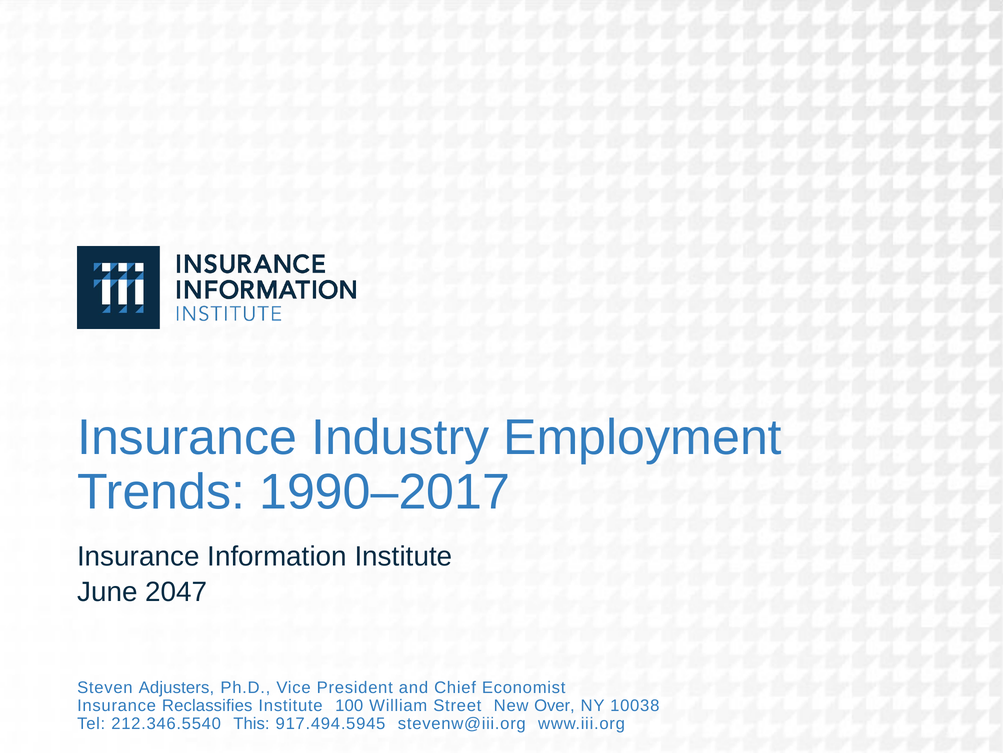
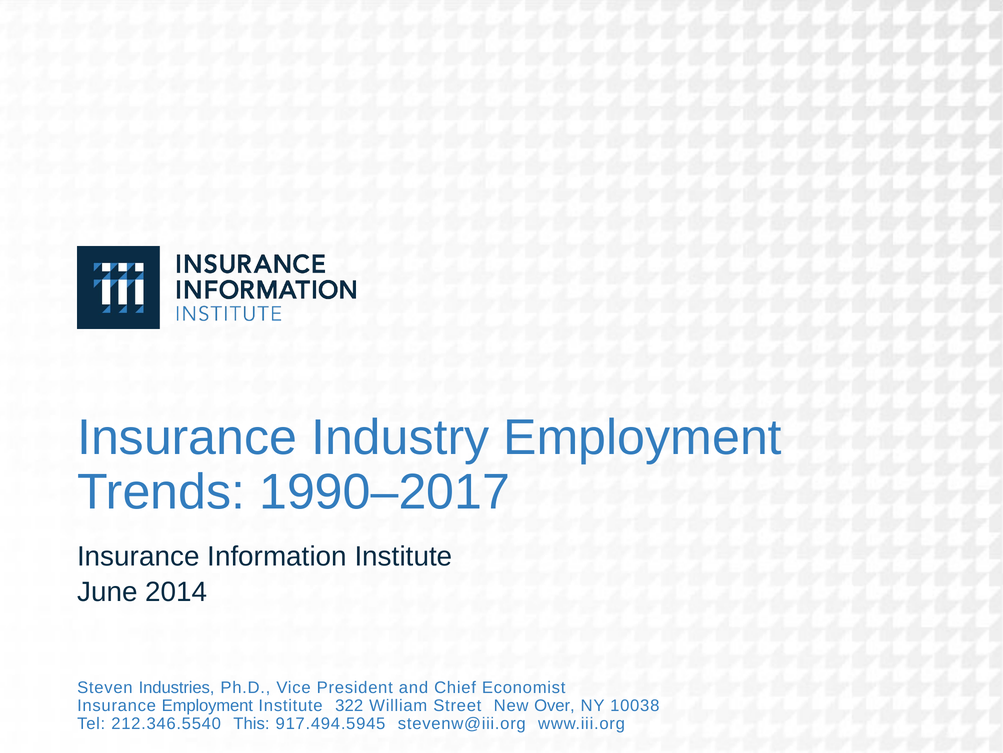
2047: 2047 -> 2014 (176, 592)
Adjusters: Adjusters -> Industries (177, 687)
Insurance Reclassifies: Reclassifies -> Employment (207, 705)
100: 100 -> 322 (349, 705)
